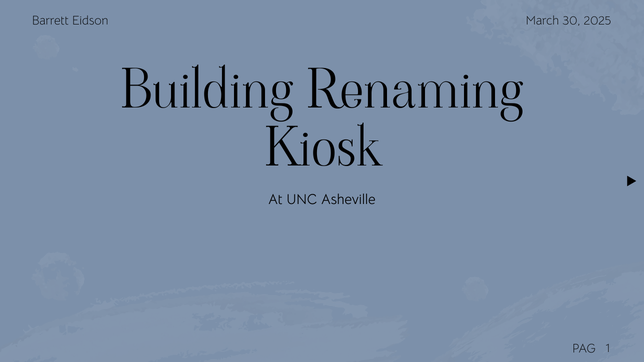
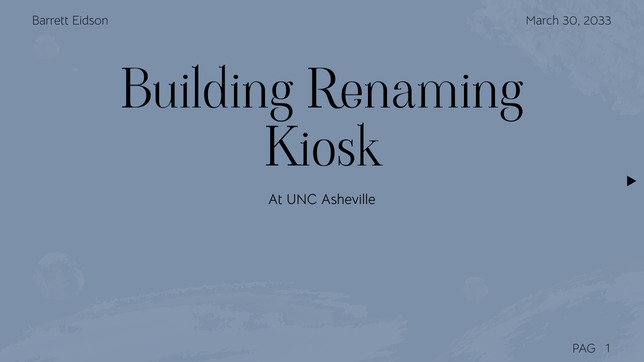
2025: 2025 -> 2033 (597, 21)
